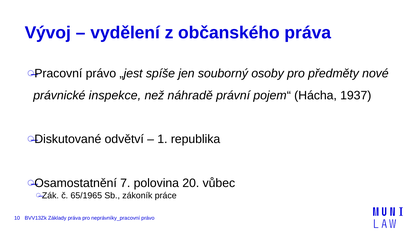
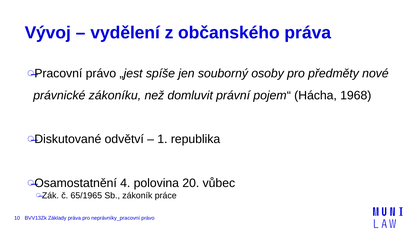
inspekce: inspekce -> zákoníku (115, 95)
náhradě: náhradě -> domluvit (190, 95)
1937: 1937 -> 1968 (356, 95)
7: 7 -> 4 (125, 183)
